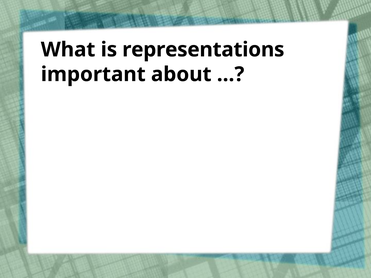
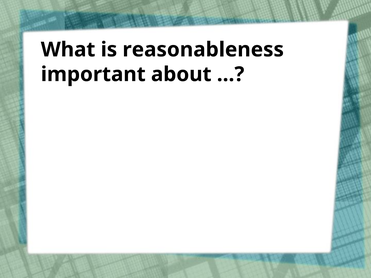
representations: representations -> reasonableness (203, 50)
